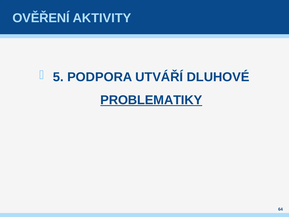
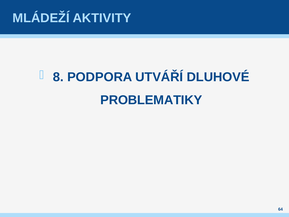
OVĚŘENÍ: OVĚŘENÍ -> MLÁDEŽÍ (41, 18)
5: 5 -> 8 (58, 77)
PROBLEMATIKY underline: present -> none (151, 100)
